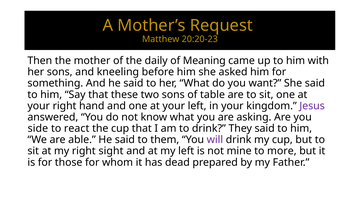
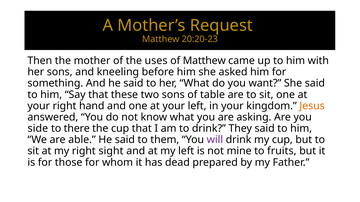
daily: daily -> uses (156, 61)
of Meaning: Meaning -> Matthew (204, 61)
Jesus colour: purple -> orange (312, 106)
react: react -> there (77, 129)
more: more -> fruits (282, 151)
